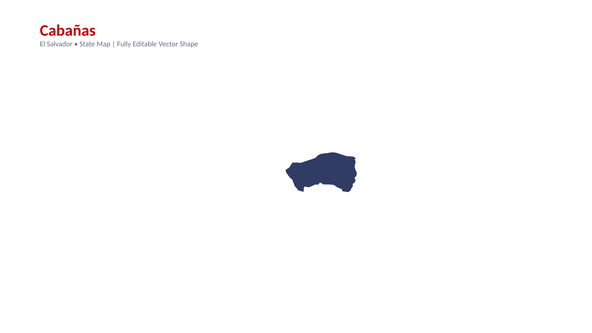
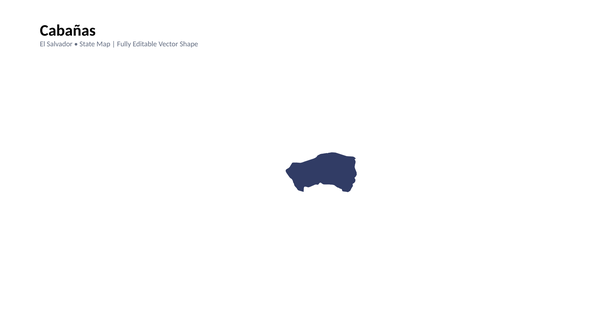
Cabañas colour: red -> black (68, 31)
